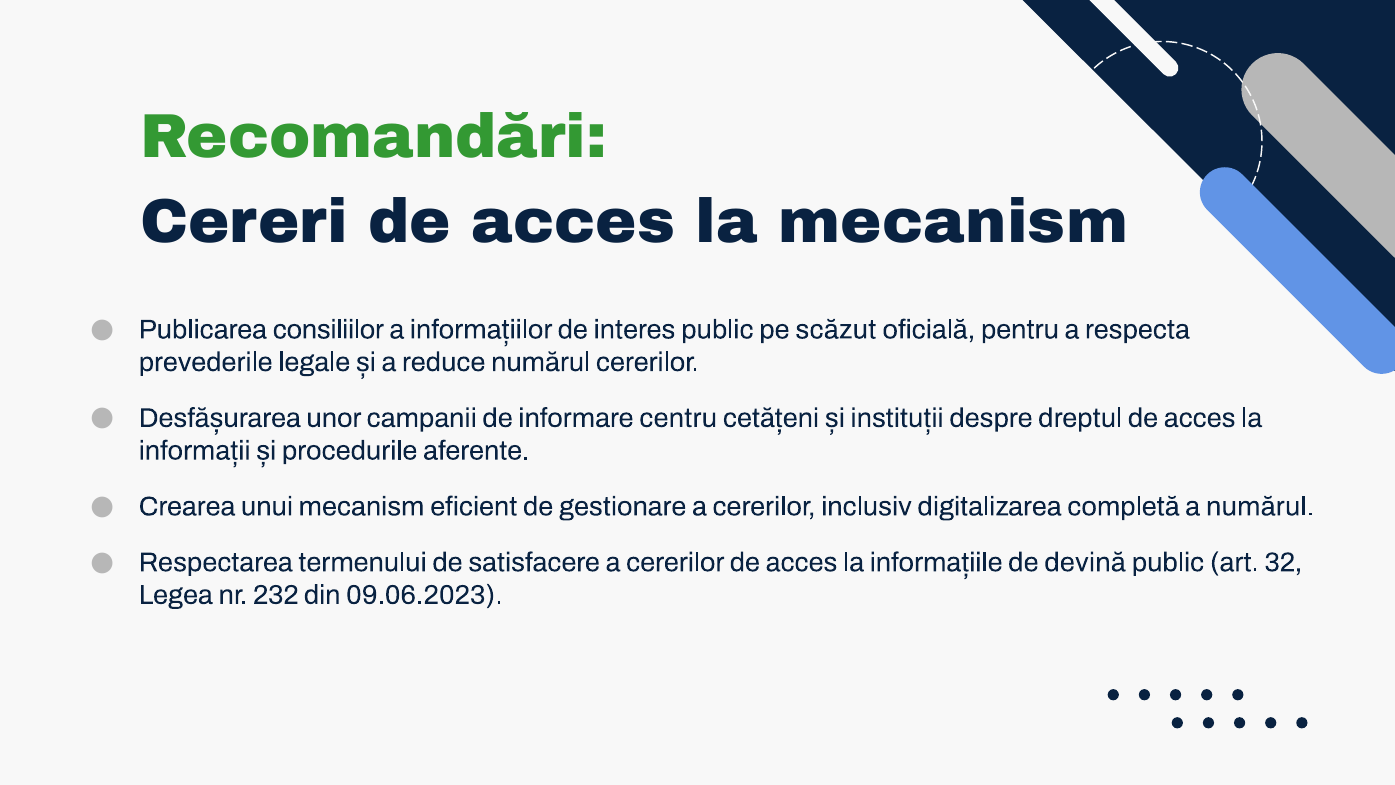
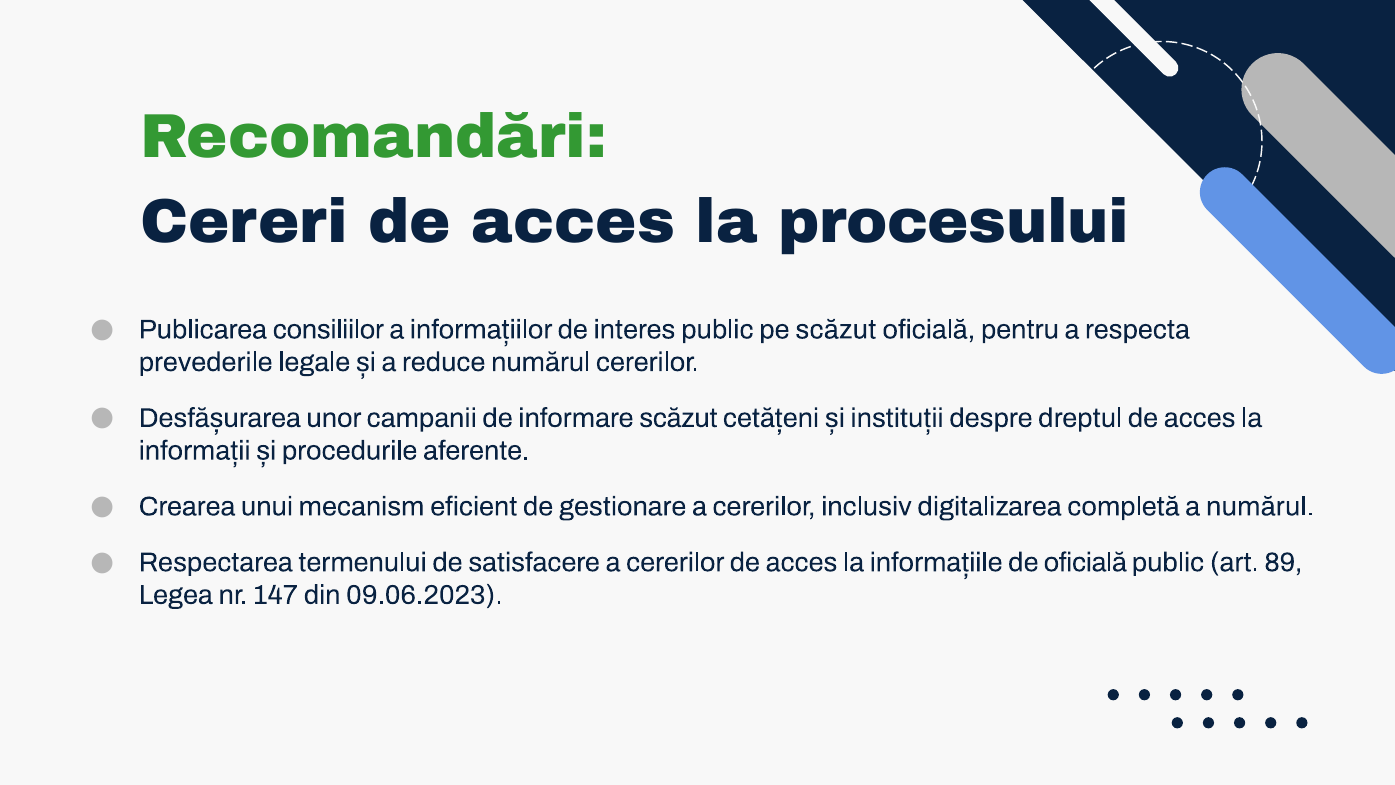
la mecanism: mecanism -> procesului (954, 222)
informare centru: centru -> scăzut (678, 418)
de devină: devină -> oficială (1085, 562)
32: 32 -> 89 (1283, 562)
232: 232 -> 147 (276, 595)
